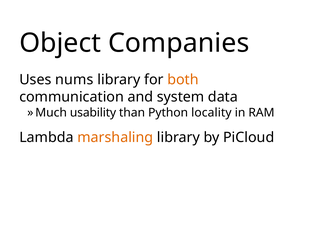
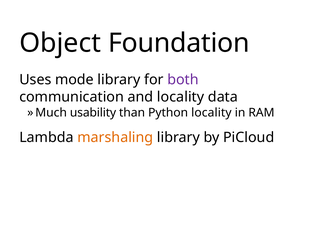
Companies: Companies -> Foundation (179, 43)
nums: nums -> mode (74, 80)
both colour: orange -> purple (183, 80)
and system: system -> locality (181, 97)
